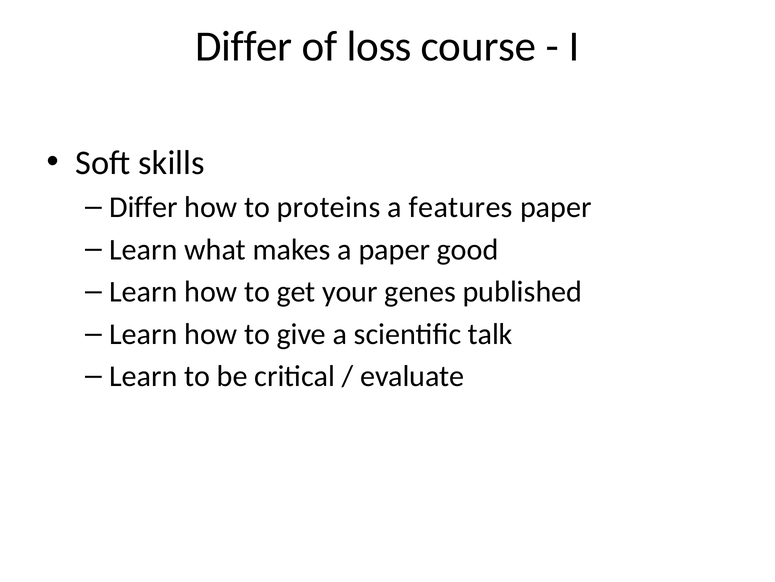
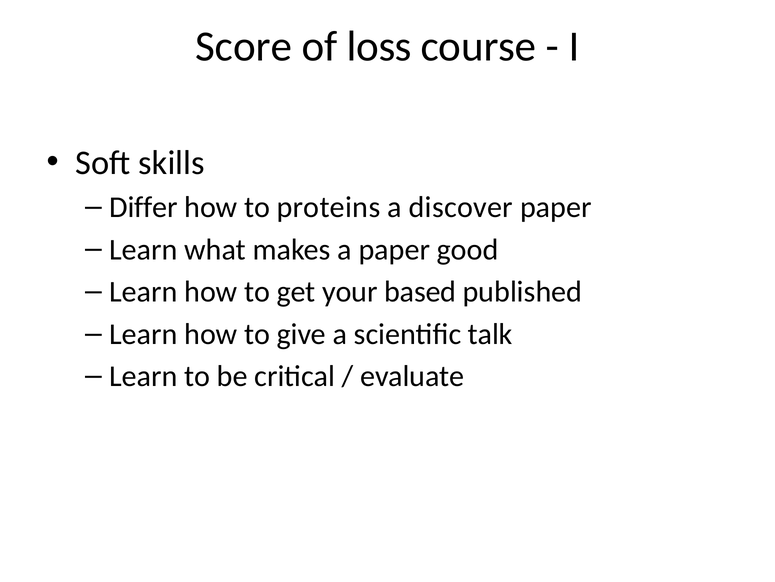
Differ: Differ -> Score (244, 46)
features: features -> discover (461, 207)
genes: genes -> based (420, 292)
